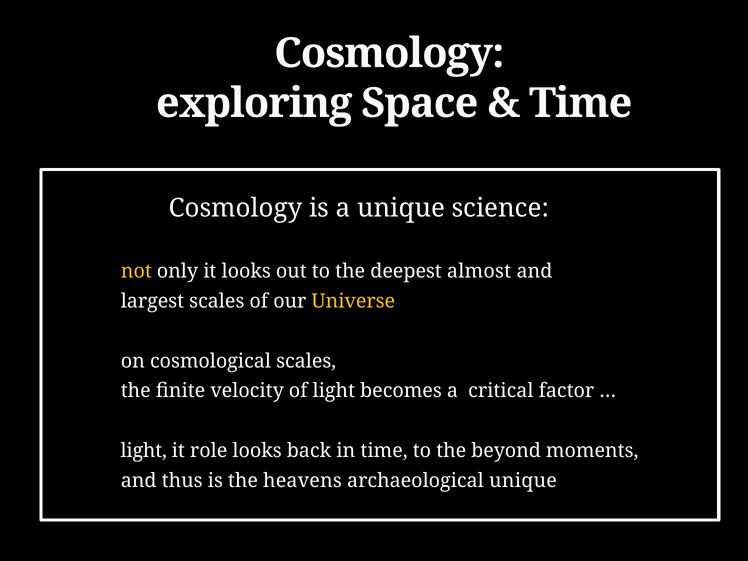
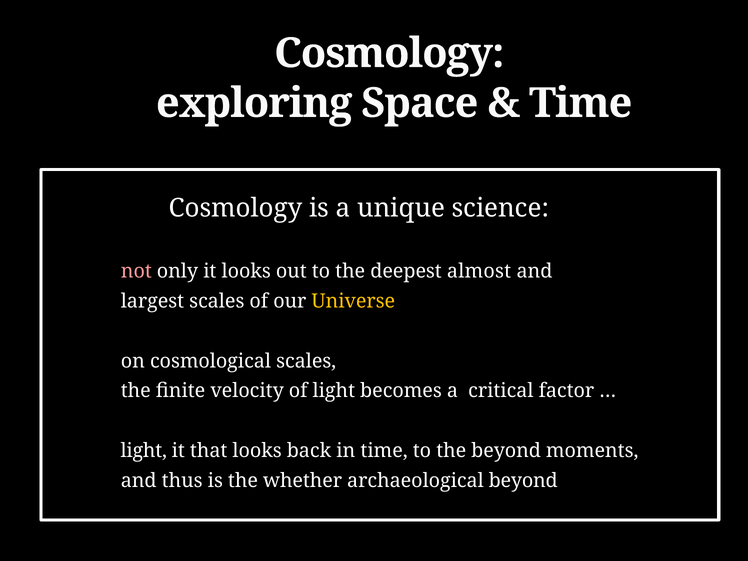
not colour: yellow -> pink (136, 271)
role: role -> that (209, 451)
heavens: heavens -> whether (303, 481)
archaeological unique: unique -> beyond (523, 481)
